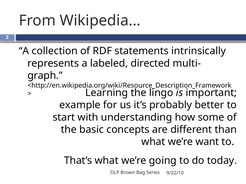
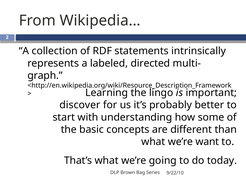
example: example -> discover (80, 105)
